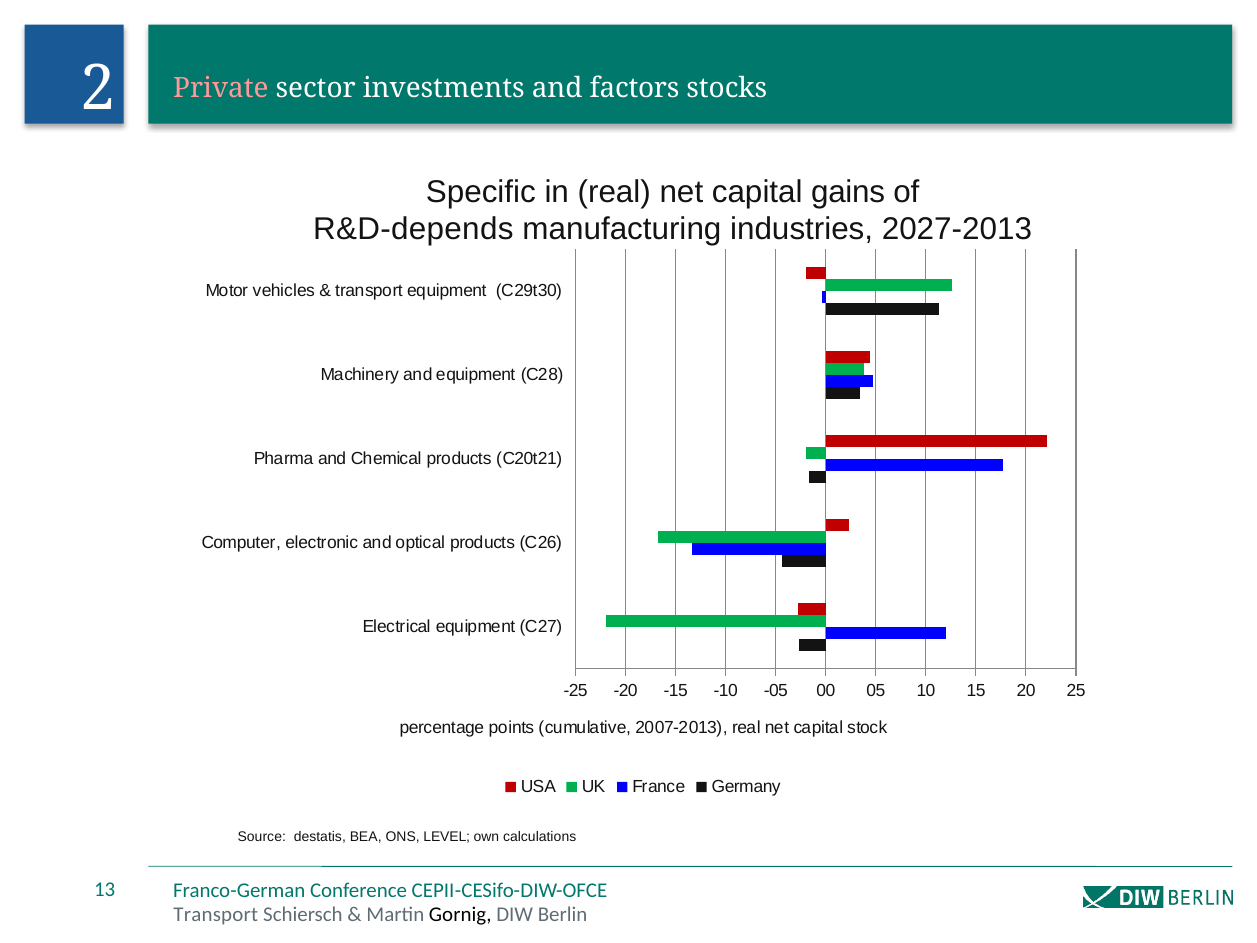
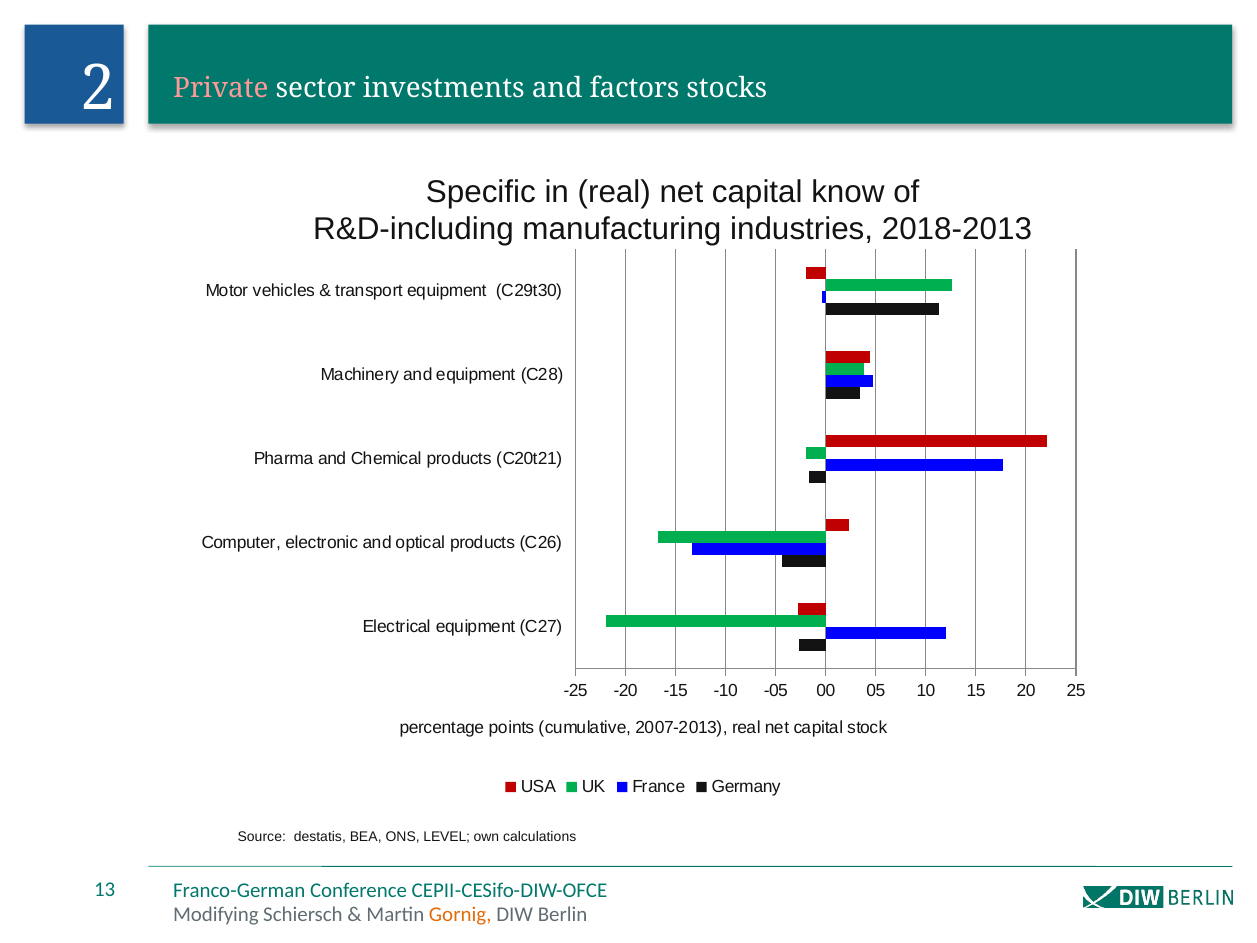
gains: gains -> know (848, 192)
R&D-depends: R&D-depends -> R&D-including (413, 229)
2027-2013: 2027-2013 -> 2018-2013 (957, 229)
Transport: Transport -> Modifying (216, 915)
Gornig colour: black -> orange (460, 915)
